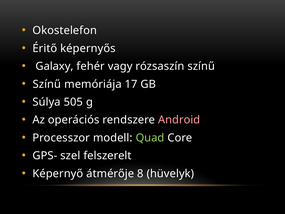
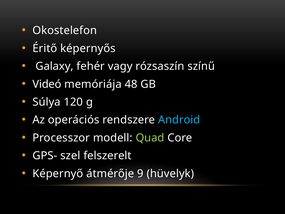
Színű: Színű -> Videó (47, 84)
17: 17 -> 48 (131, 84)
505: 505 -> 120 (73, 102)
Android colour: pink -> light blue (179, 120)
8: 8 -> 9 (140, 173)
